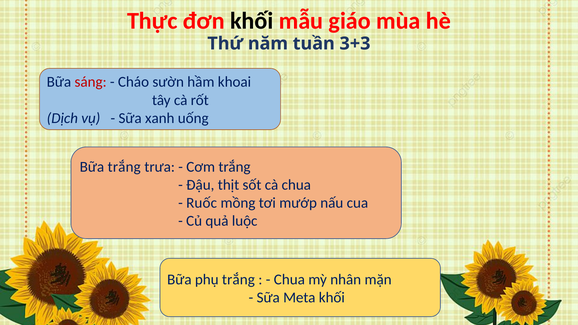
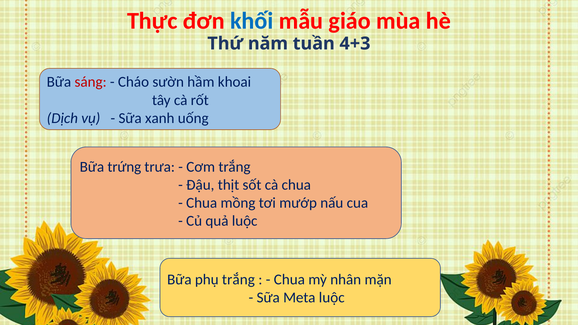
khối colour: black -> blue (252, 21)
3+3: 3+3 -> 4+3 (355, 44)
Bữa trắng: trắng -> trứng (124, 167)
Ruốc: Ruốc -> Chua (202, 203)
Meta khối: khối -> luộc (332, 298)
